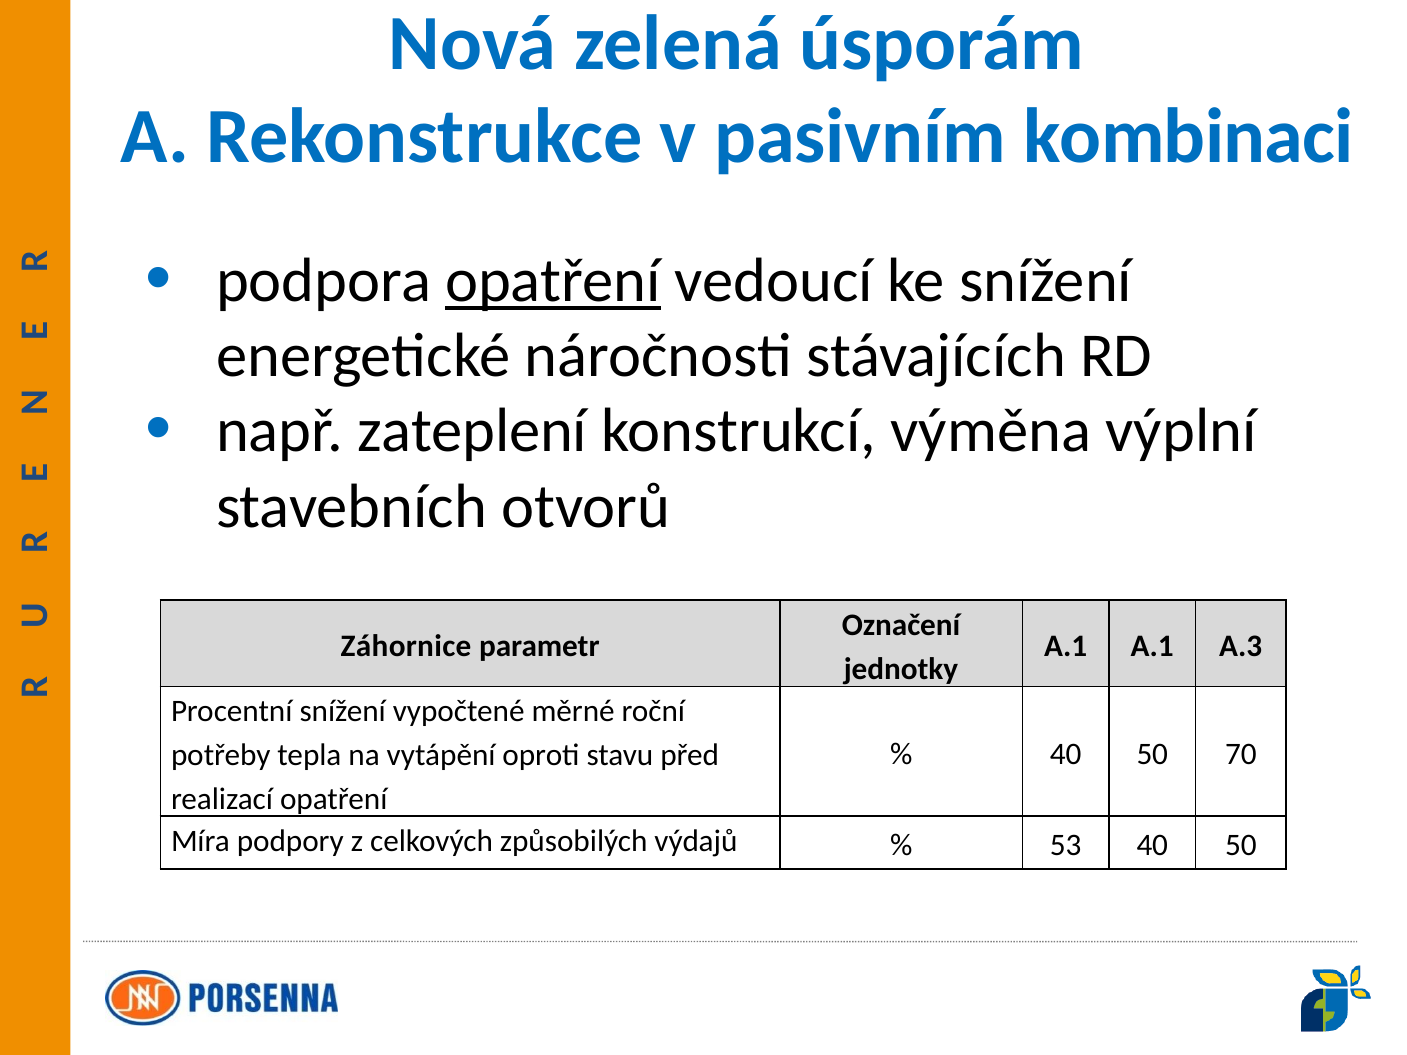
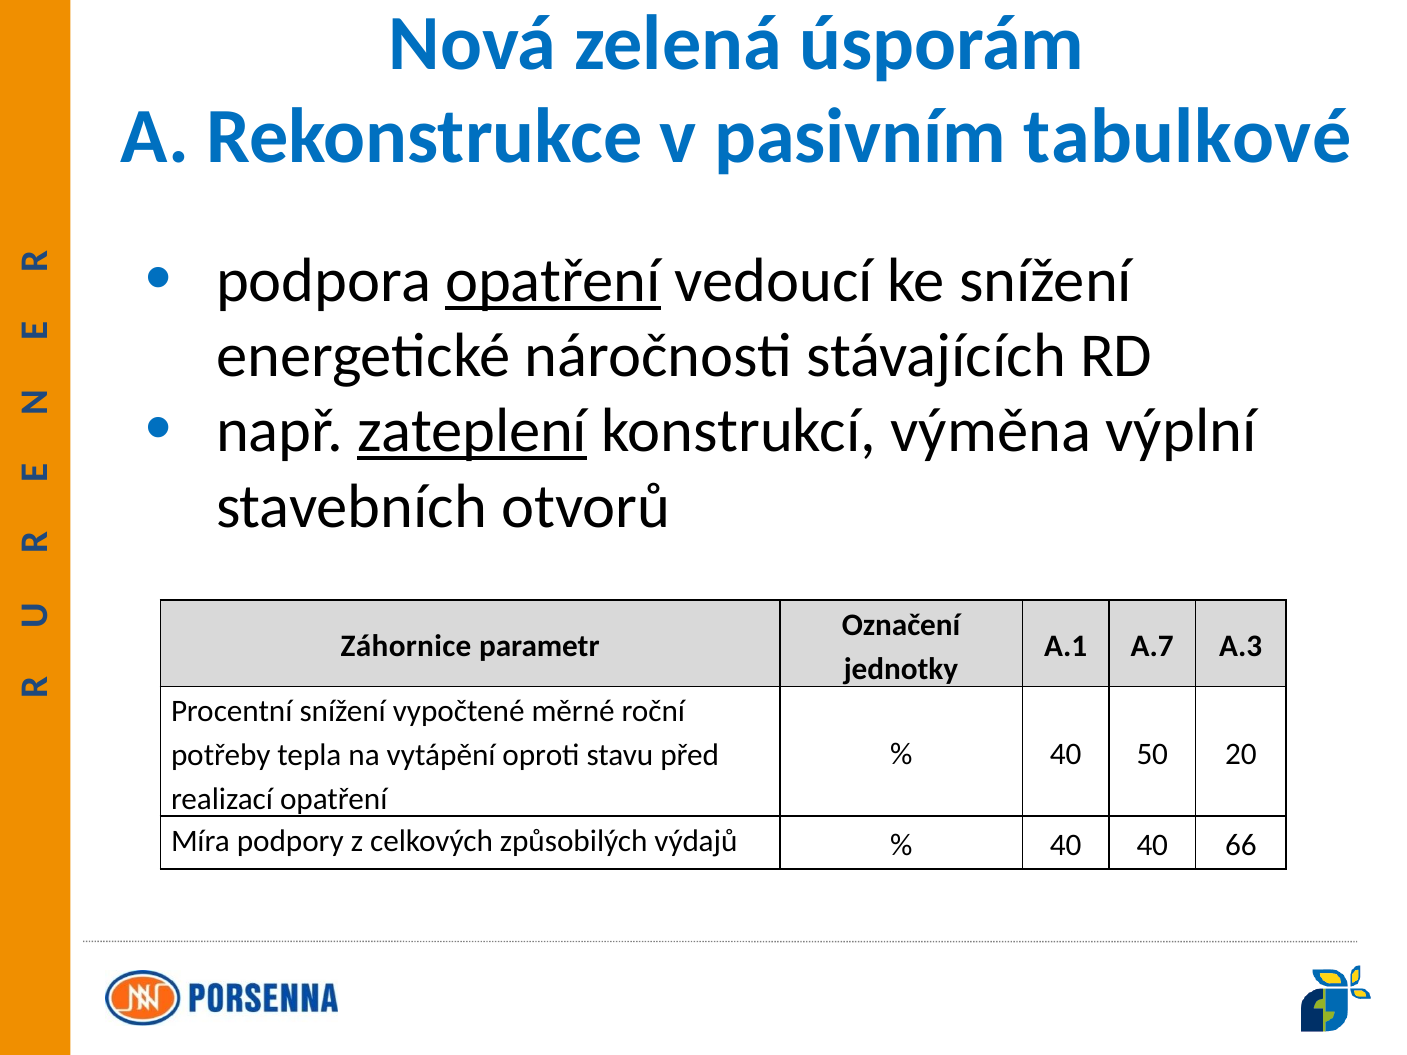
kombinaci: kombinaci -> tabulkové (1188, 137)
zateplení underline: none -> present (472, 431)
A.1 A.1: A.1 -> A.7 (1152, 647)
70: 70 -> 20 (1241, 754)
53: 53 -> 40 (1066, 846)
50: 50 -> 66 (1241, 846)
